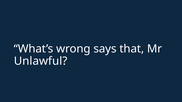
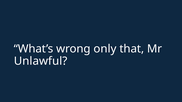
says: says -> only (105, 49)
